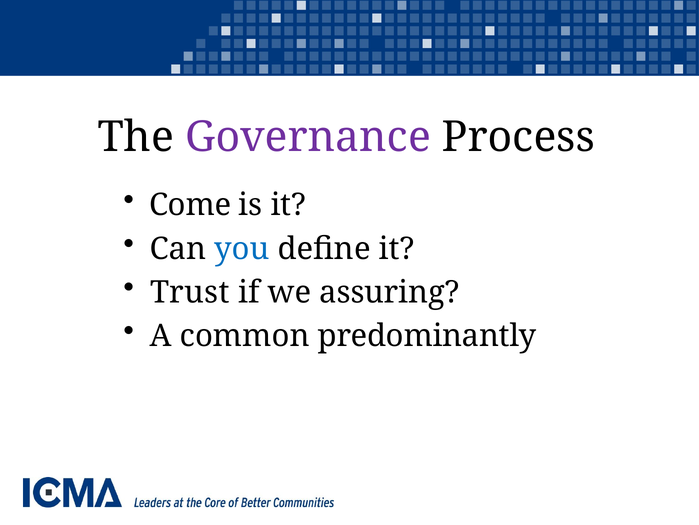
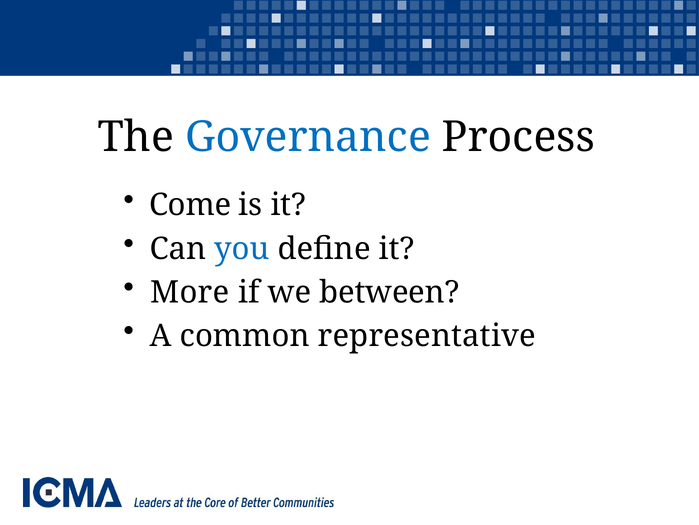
Governance colour: purple -> blue (308, 137)
Trust: Trust -> More (190, 292)
assuring: assuring -> between (389, 292)
predominantly: predominantly -> representative (427, 335)
